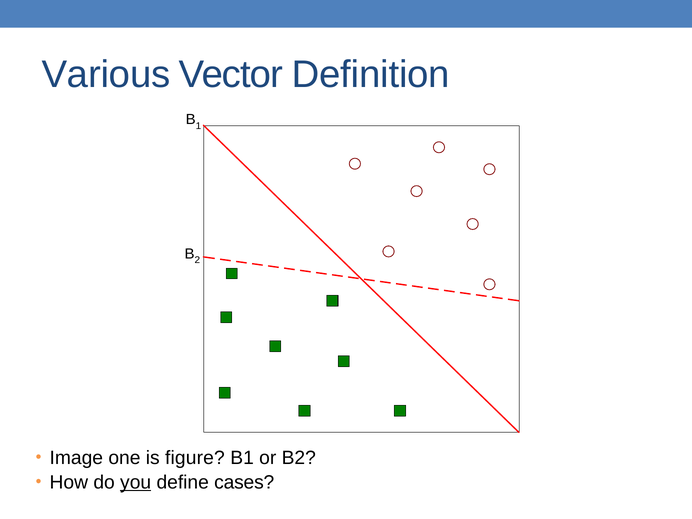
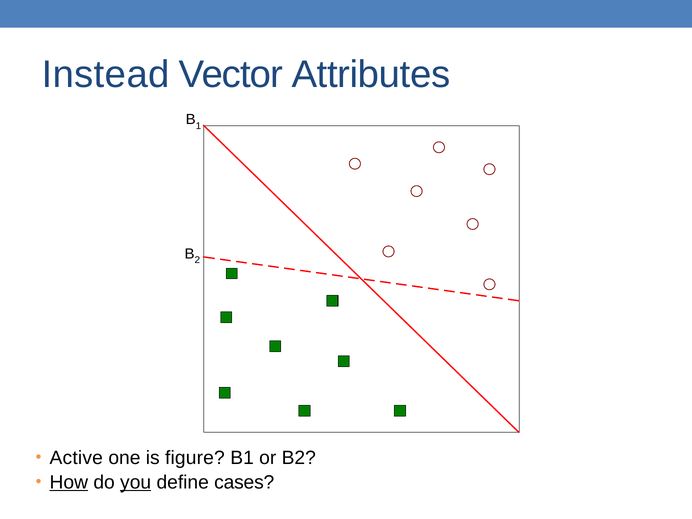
Various: Various -> Instead (106, 75)
Definition: Definition -> Attributes (371, 75)
Image: Image -> Active (76, 458)
How underline: none -> present (69, 482)
